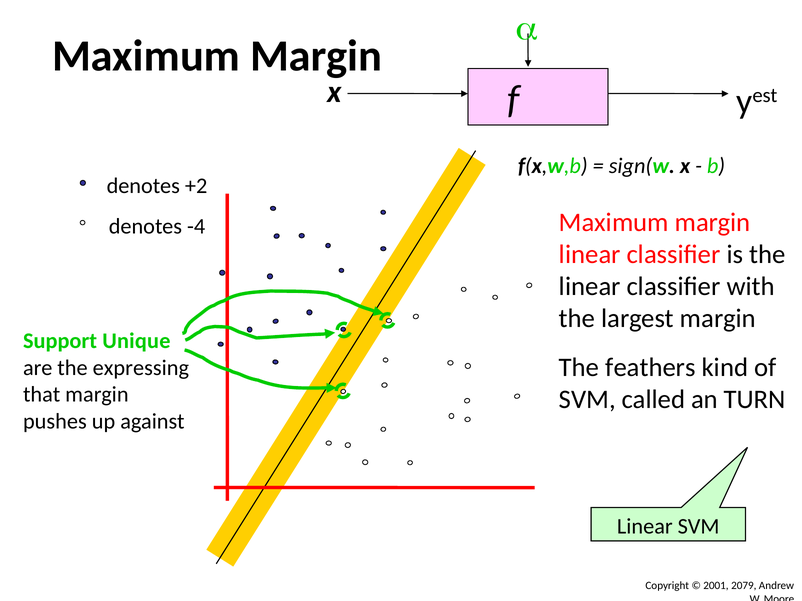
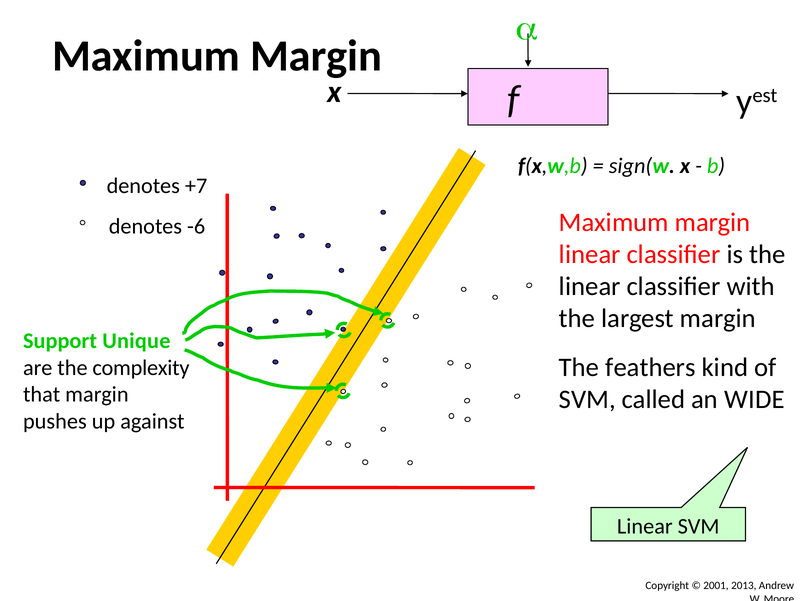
+2: +2 -> +7 (196, 186)
-4: -4 -> -6 (196, 227)
expressing: expressing -> complexity (141, 368)
TURN: TURN -> WIDE (755, 400)
2079: 2079 -> 2013 (744, 586)
